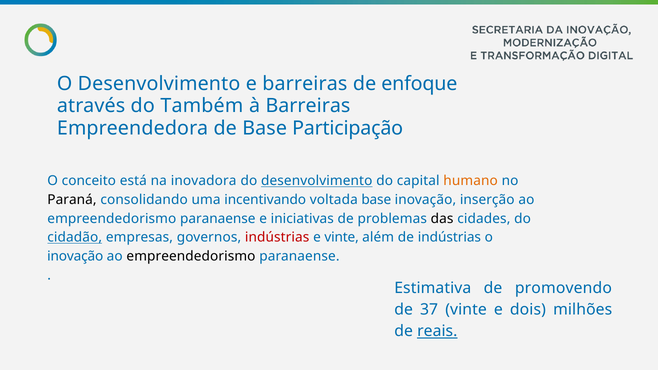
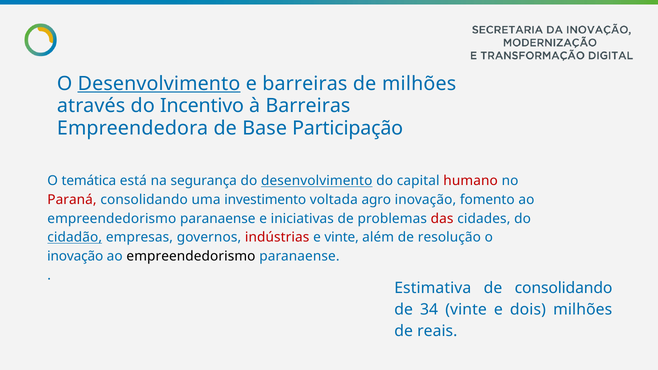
Desenvolvimento underline: none -> present (159, 84)
de enfoque: enfoque -> milhões (419, 84)
Também: Também -> Incentivo (202, 106)
conceito: conceito -> temática (89, 181)
inovadora: inovadora -> segurança (204, 181)
humano colour: orange -> red (471, 181)
Paraná colour: black -> red (72, 200)
incentivando: incentivando -> investimento (265, 200)
voltada base: base -> agro (376, 200)
inserção: inserção -> fomento (487, 200)
das colour: black -> red (442, 219)
de indústrias: indústrias -> resolução (449, 238)
de promovendo: promovendo -> consolidando (564, 288)
37: 37 -> 34 (429, 310)
reais underline: present -> none (437, 331)
